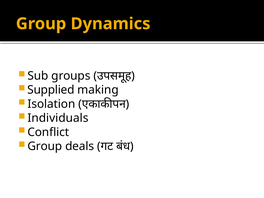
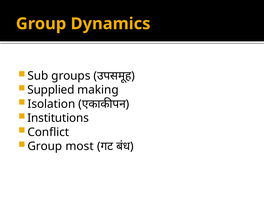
Individuals: Individuals -> Institutions (58, 118)
deals: deals -> most (80, 146)
